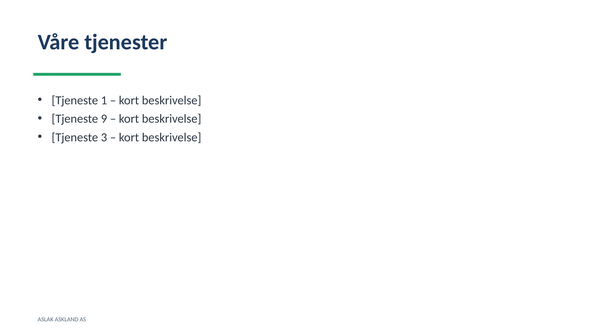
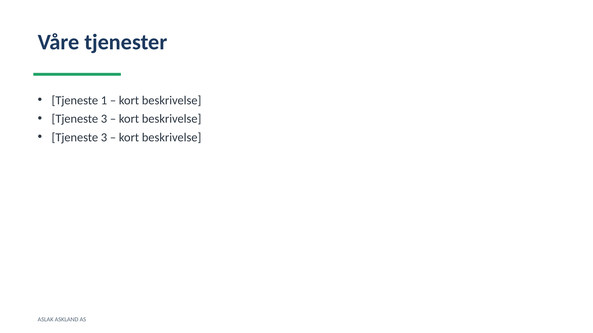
9: 9 -> 3 (104, 119)
